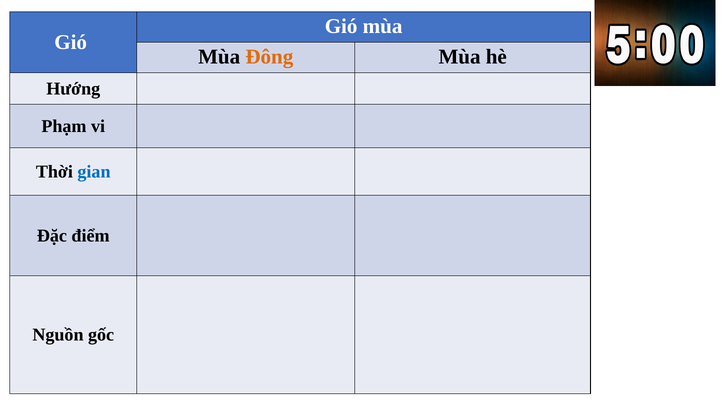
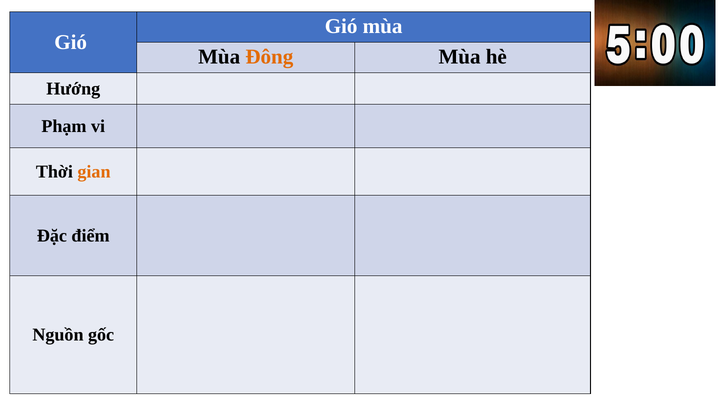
gian colour: blue -> orange (94, 172)
